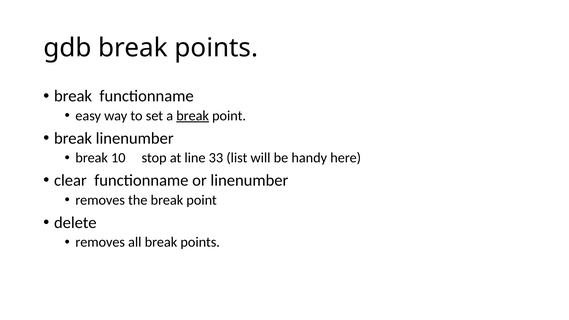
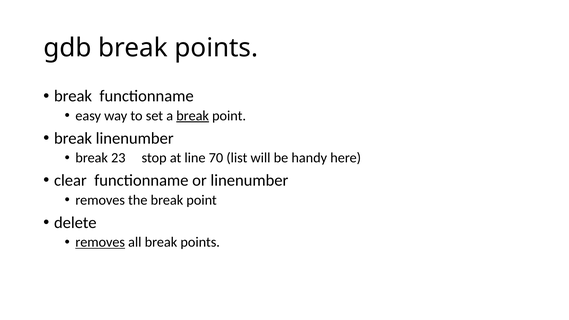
10: 10 -> 23 (118, 158)
33: 33 -> 70 (216, 158)
removes underline: none -> present (100, 242)
